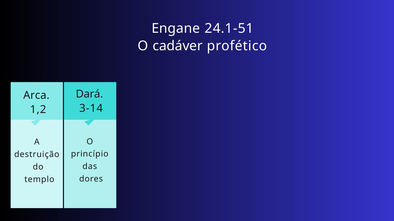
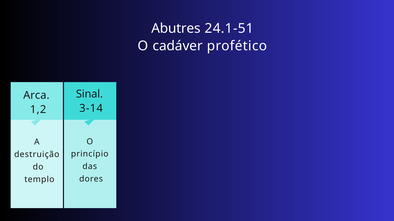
Engane: Engane -> Abutres (176, 28)
Dará: Dará -> Sinal (89, 94)
